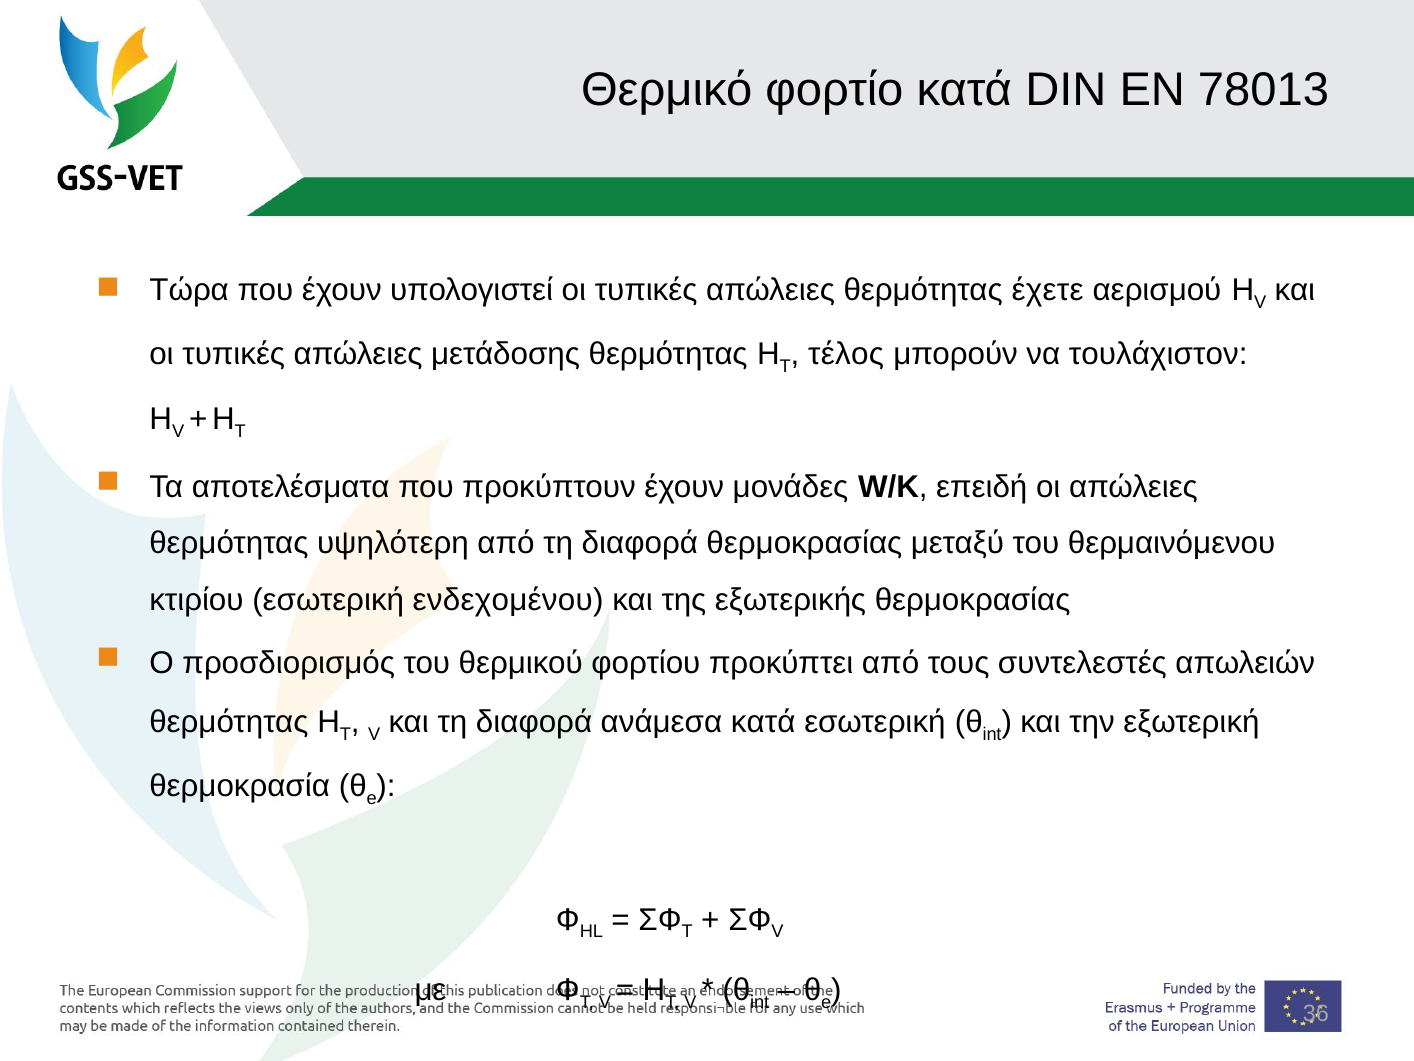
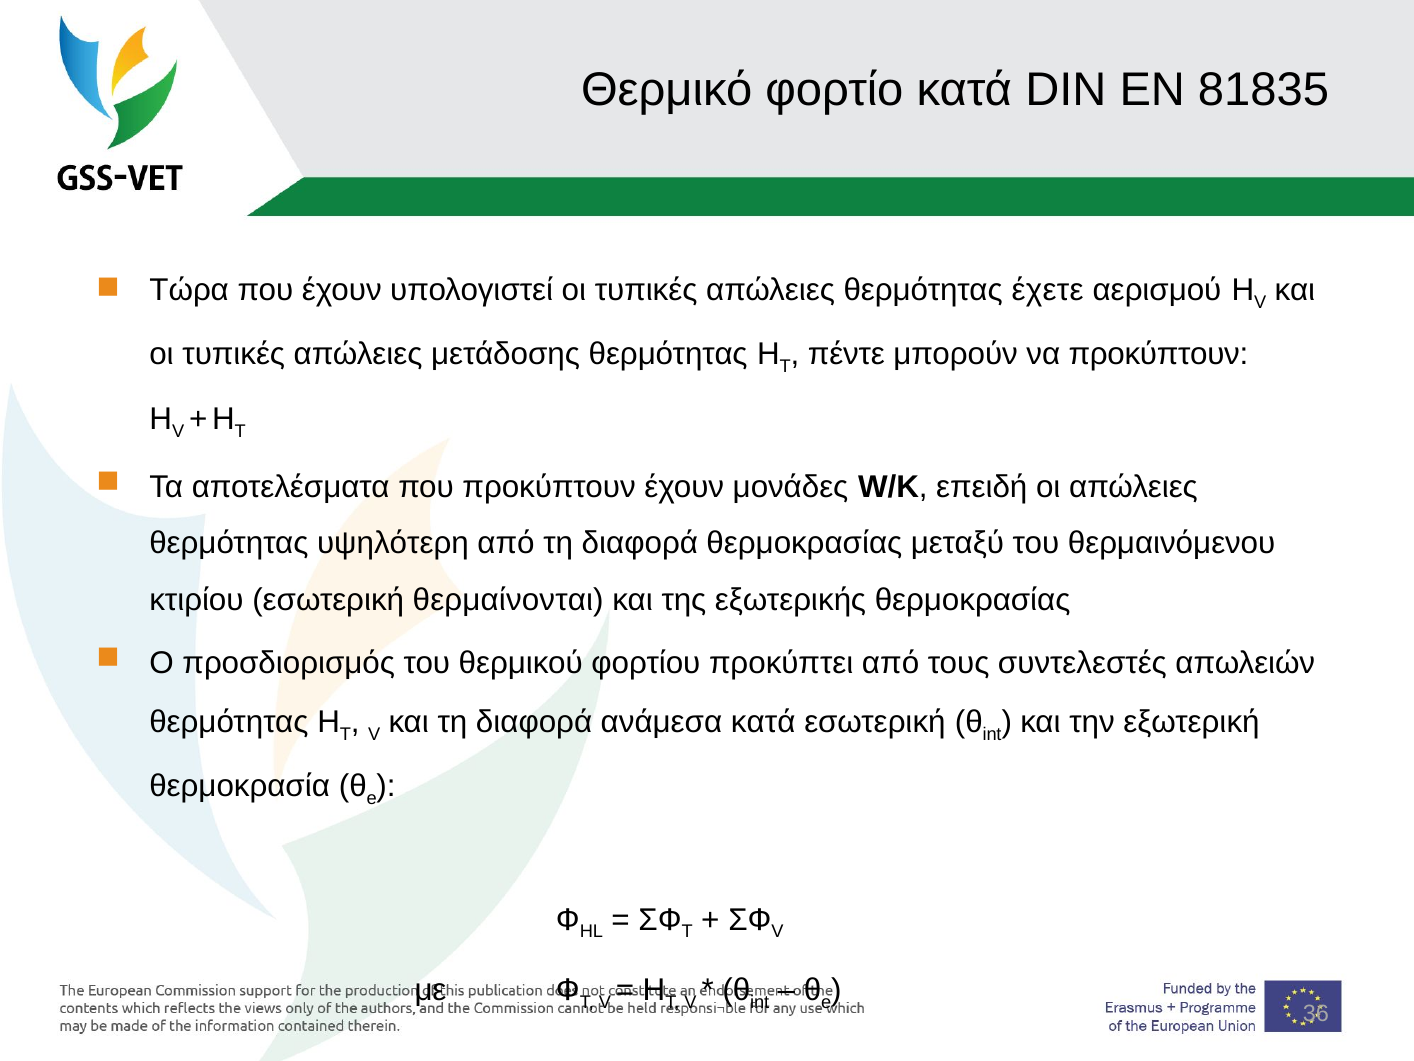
78013: 78013 -> 81835 (1264, 90)
τέλος: τέλος -> πέντε (846, 354)
να τουλάχιστον: τουλάχιστον -> προκύπτουν (1158, 354)
ενδεχομένου: ενδεχομένου -> θερμαίνονται (508, 600)
